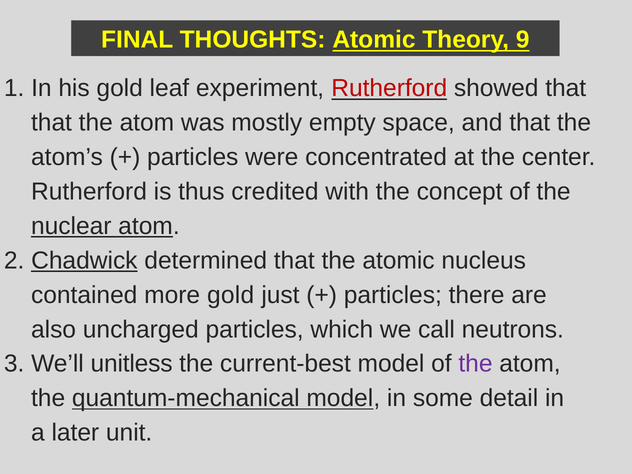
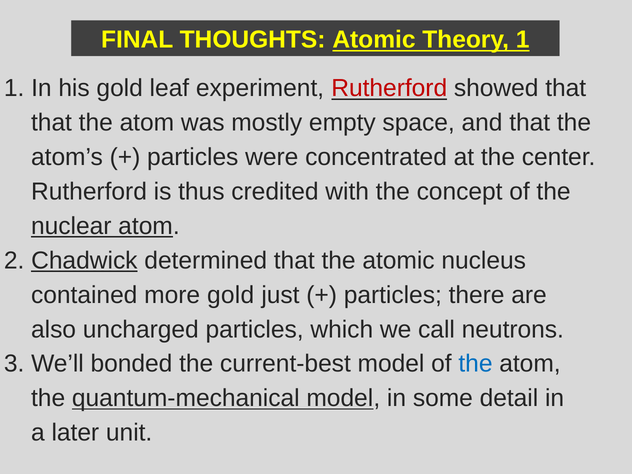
Theory 9: 9 -> 1 (523, 40)
unitless: unitless -> bonded (131, 364)
the colour: purple -> blue (475, 364)
